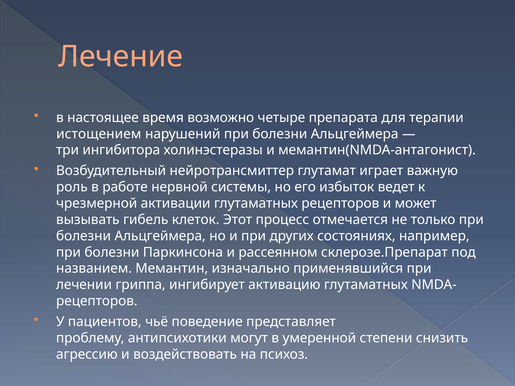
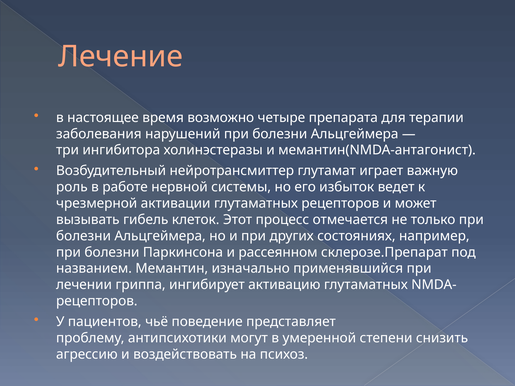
истощением: истощением -> заболевания (99, 134)
